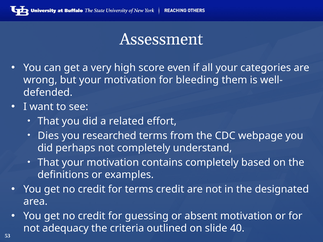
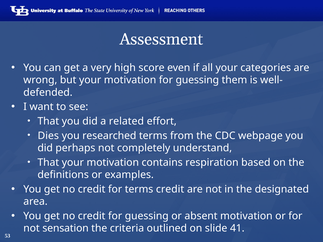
motivation for bleeding: bleeding -> guessing (197, 80)
contains completely: completely -> respiration (212, 163)
adequacy: adequacy -> sensation (66, 229)
40: 40 -> 41 (237, 229)
